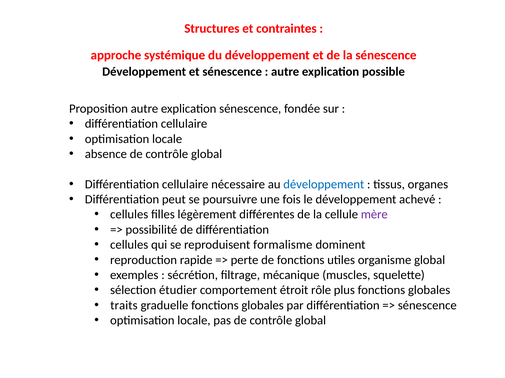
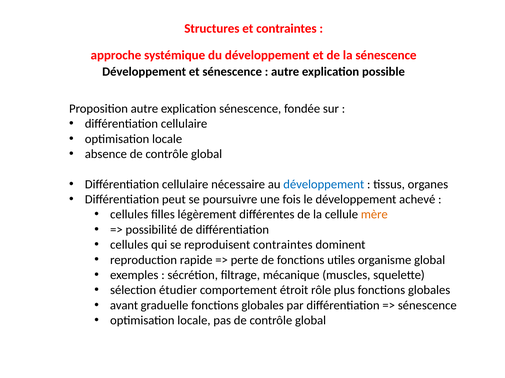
mère colour: purple -> orange (374, 215)
reproduisent formalisme: formalisme -> contraintes (283, 245)
traits: traits -> avant (124, 306)
